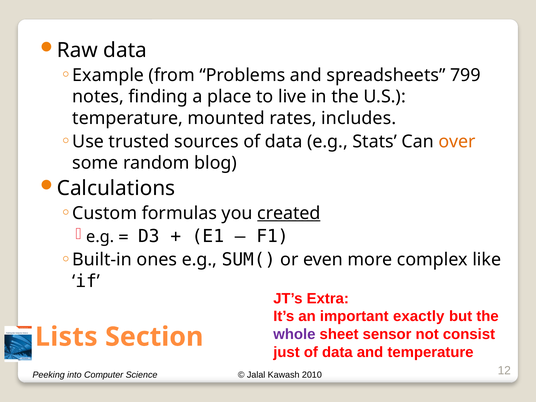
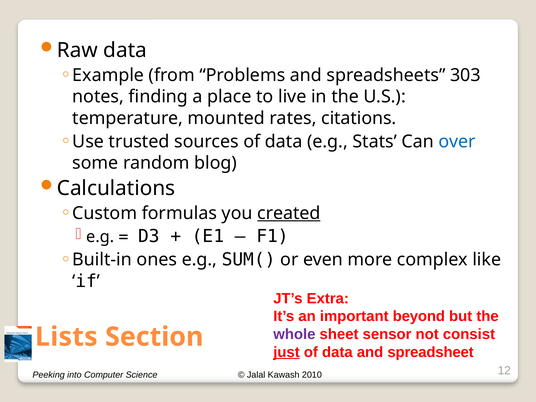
799: 799 -> 303 (465, 75)
includes: includes -> citations (359, 118)
over colour: orange -> blue (457, 141)
exactly: exactly -> beyond (419, 316)
just underline: none -> present (286, 352)
and temperature: temperature -> spreadsheet (431, 352)
